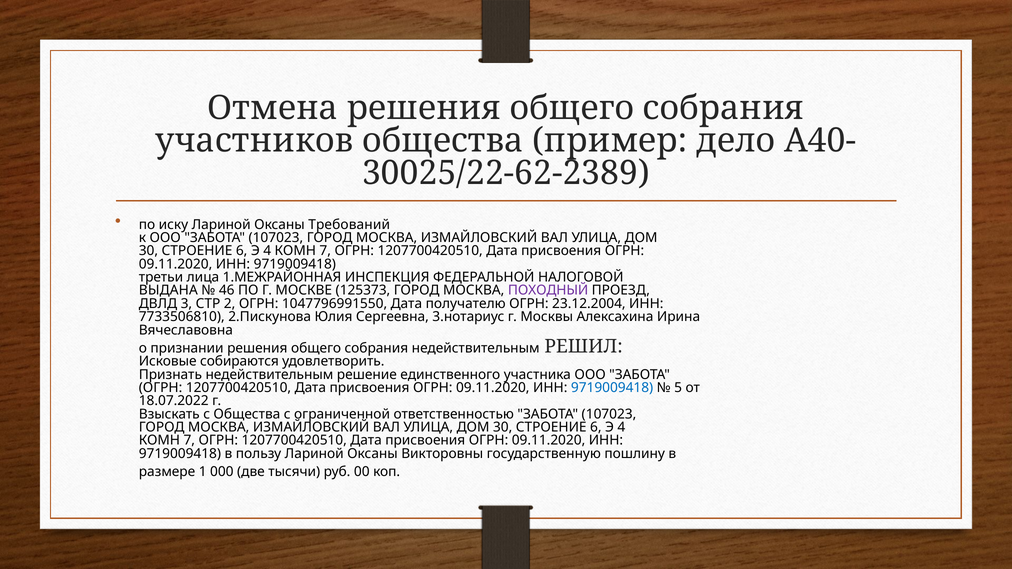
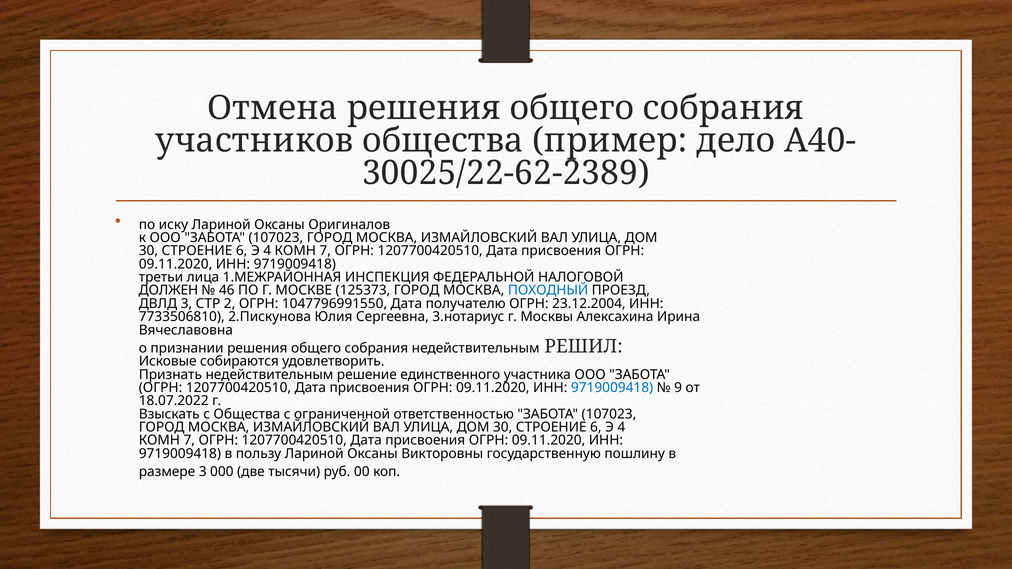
Требований: Требований -> Оригиналов (349, 225)
ВЫДАНА: ВЫДАНА -> ДОЛЖЕН (168, 291)
ПОХОДНЫЙ colour: purple -> blue (548, 291)
5: 5 -> 9 (678, 388)
размере 1: 1 -> 3 (203, 472)
